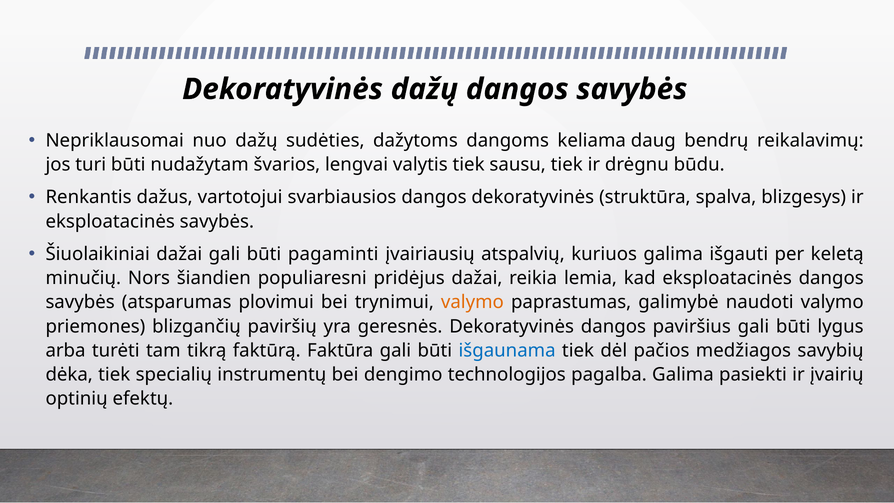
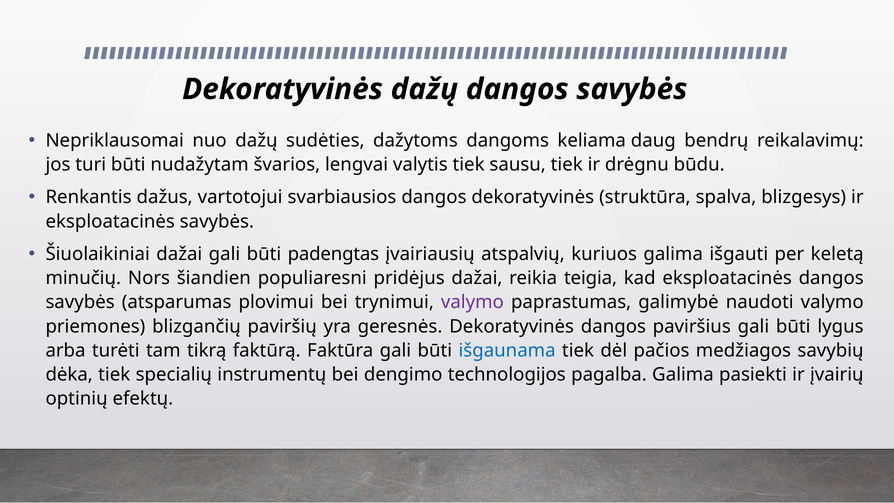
pagaminti: pagaminti -> padengtas (333, 254)
lemia: lemia -> teigia (591, 278)
valymo colour: orange -> purple (472, 302)
